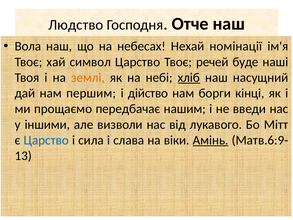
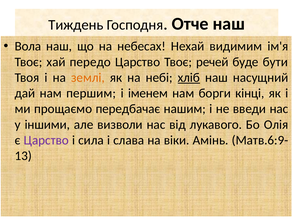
Людство: Людство -> Тиждень (76, 25)
номінації: номінації -> видимим (236, 46)
символ: символ -> передо (90, 62)
наші: наші -> бути (275, 62)
дійство: дійство -> іменем (148, 93)
Мітт: Мітт -> Олія (276, 124)
Царство colour: blue -> purple (46, 140)
Амінь underline: present -> none (211, 140)
